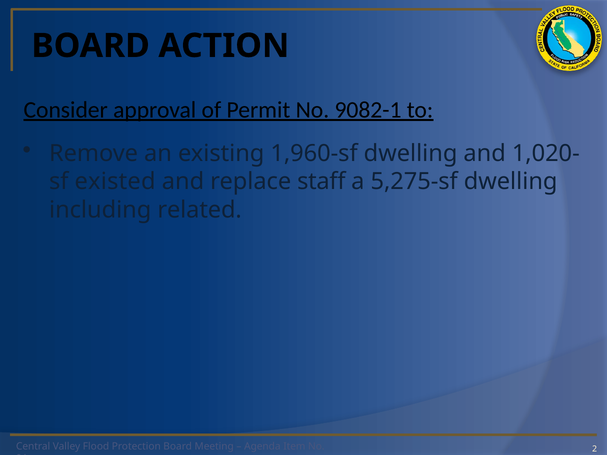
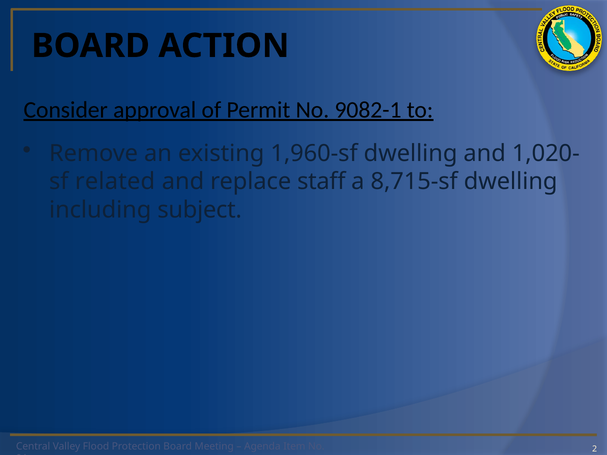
existed: existed -> related (115, 182)
5,275-sf: 5,275-sf -> 8,715-sf (414, 182)
related: related -> subject (200, 210)
